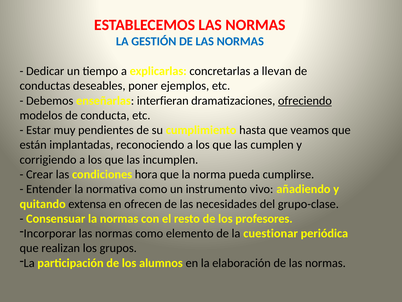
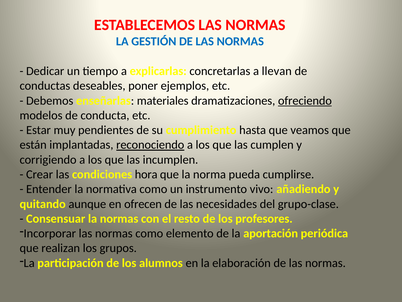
interfieran: interfieran -> materiales (163, 100)
reconociendo underline: none -> present (150, 145)
extensa: extensa -> aunque (87, 204)
cuestionar: cuestionar -> aportación (271, 233)
